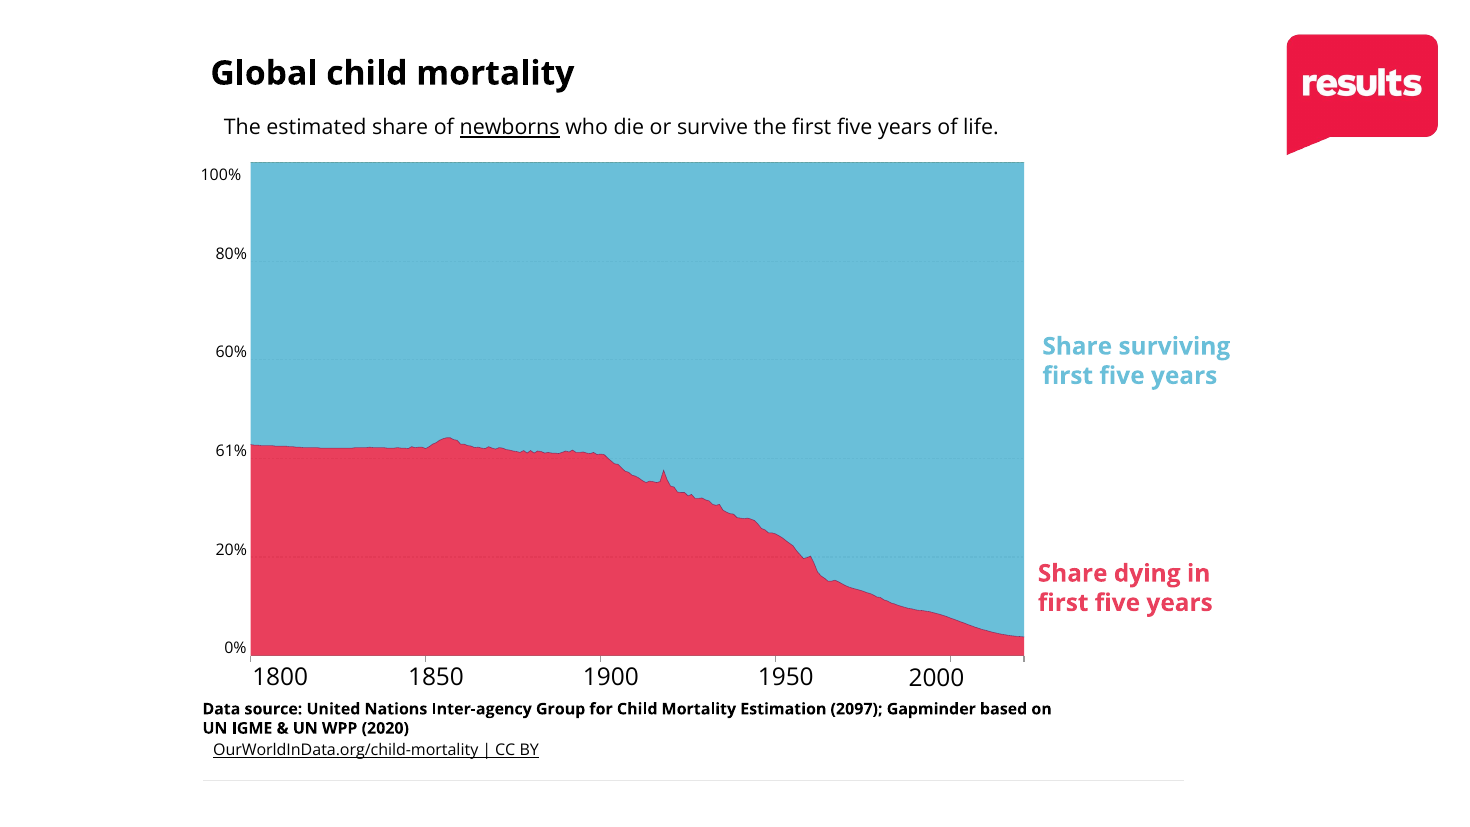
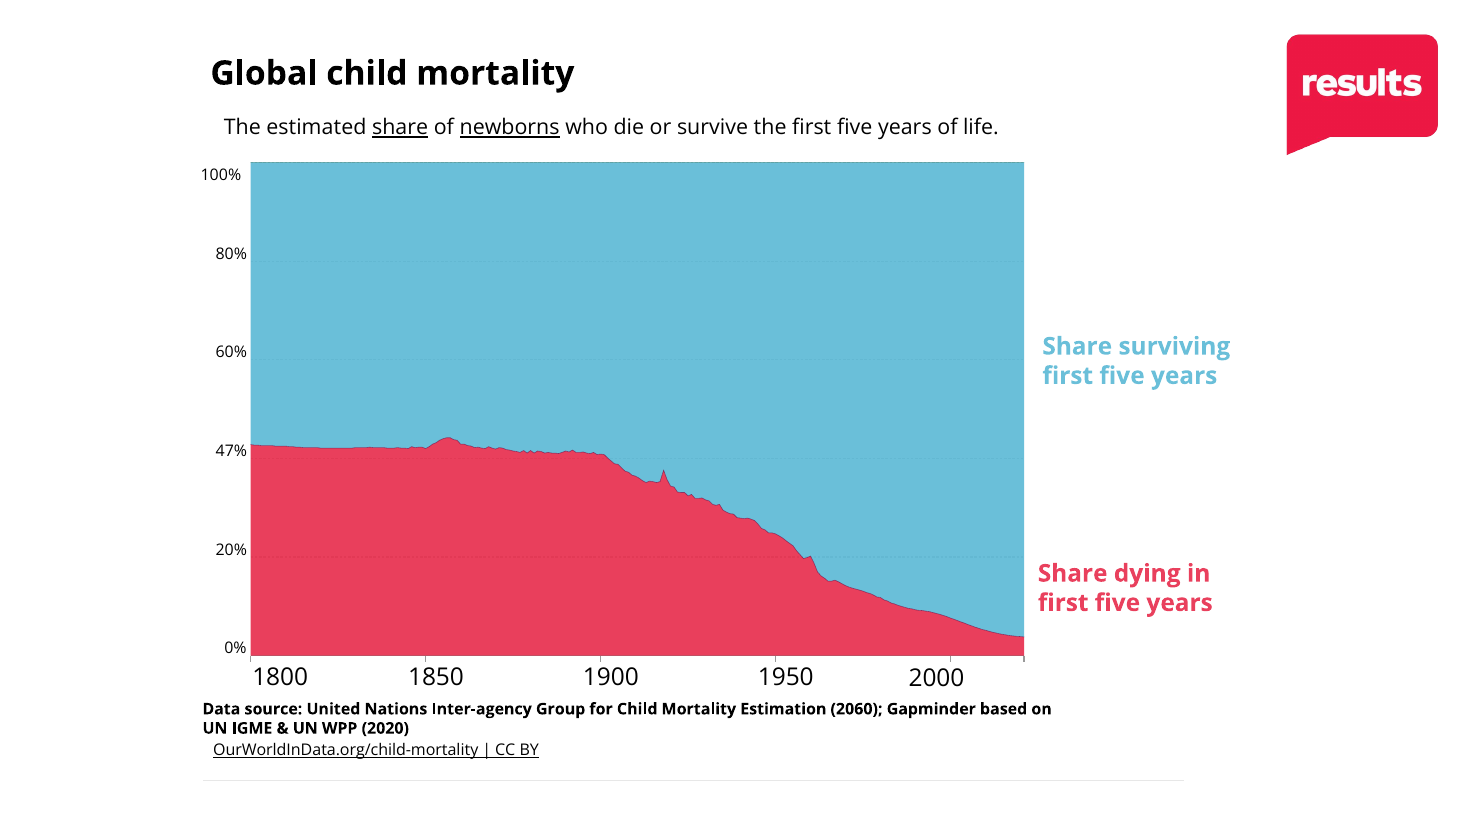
share underline: none -> present (400, 128)
61%: 61% -> 47% (231, 451)
2097: 2097 -> 2060 (856, 709)
